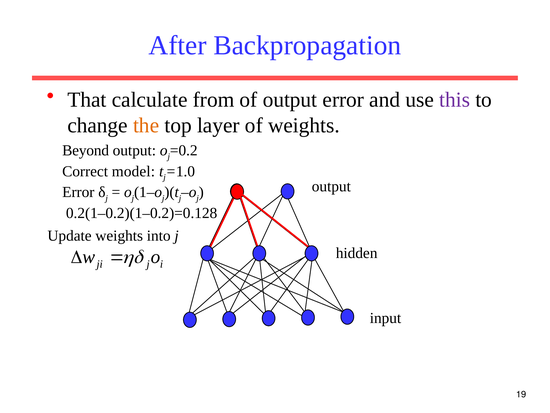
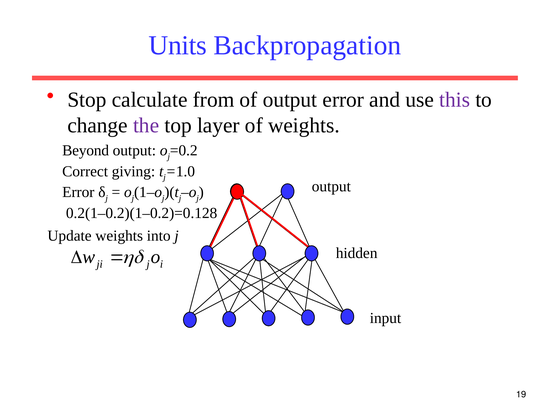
After: After -> Units (178, 45)
That: That -> Stop (87, 100)
the colour: orange -> purple (146, 125)
model: model -> giving (133, 171)
